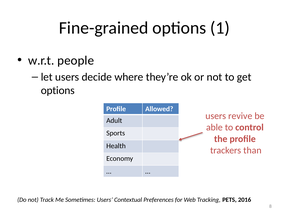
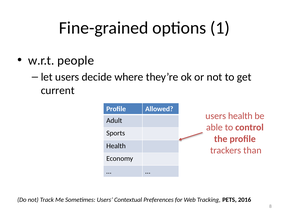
options: options -> current (58, 91)
users revive: revive -> health (240, 116)
